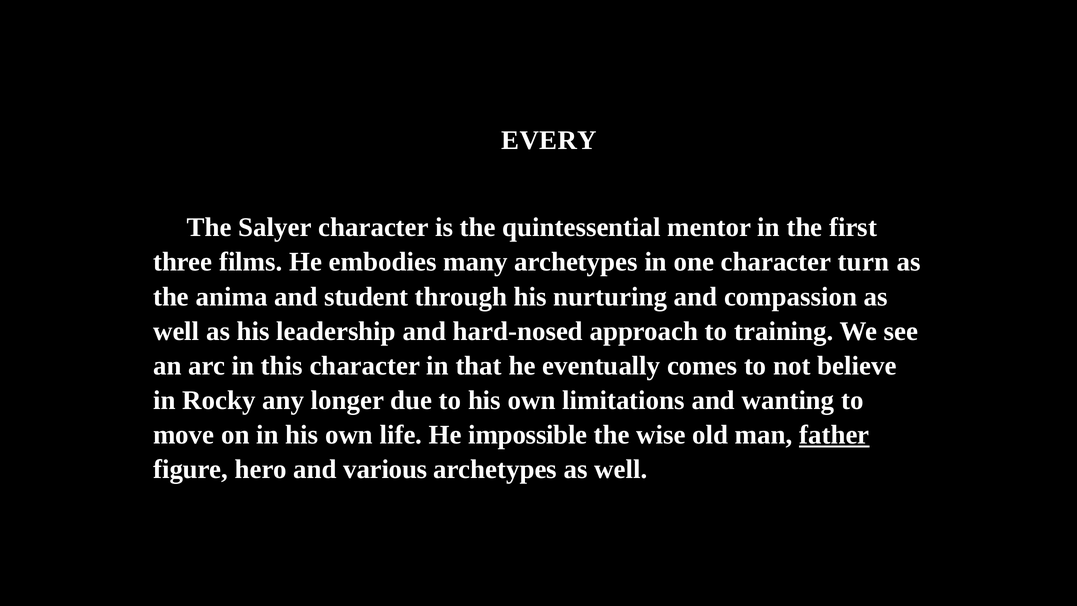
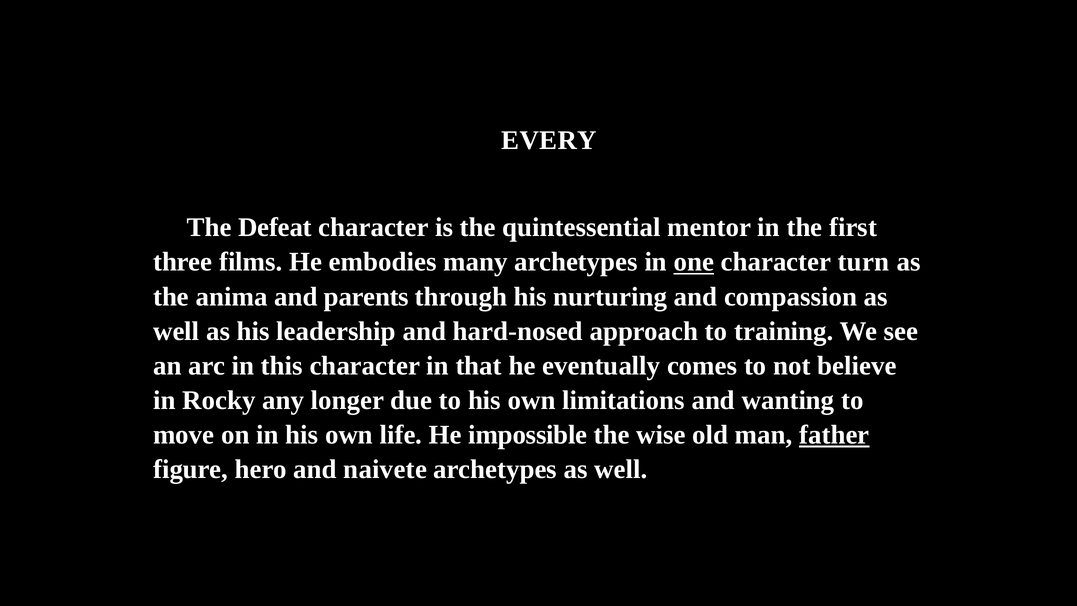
Salyer: Salyer -> Defeat (275, 227)
one underline: none -> present (694, 262)
student: student -> parents (366, 297)
various: various -> naivete (385, 469)
